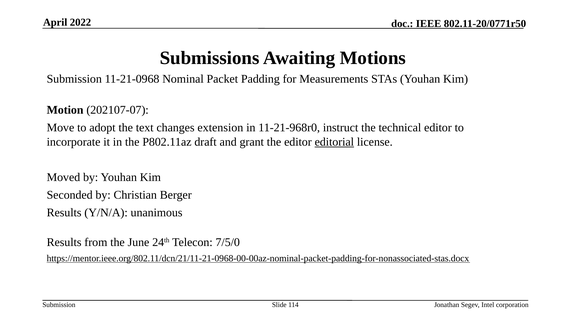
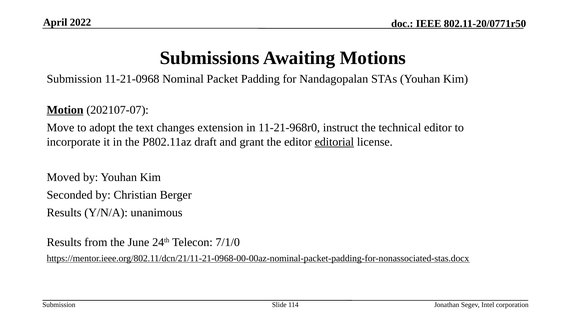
Measurements: Measurements -> Nandagopalan (334, 79)
Motion underline: none -> present (65, 110)
7/5/0: 7/5/0 -> 7/1/0 (228, 242)
